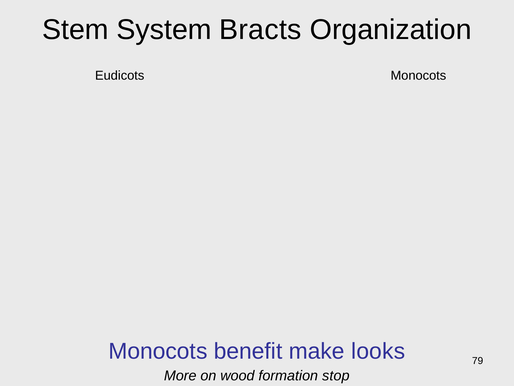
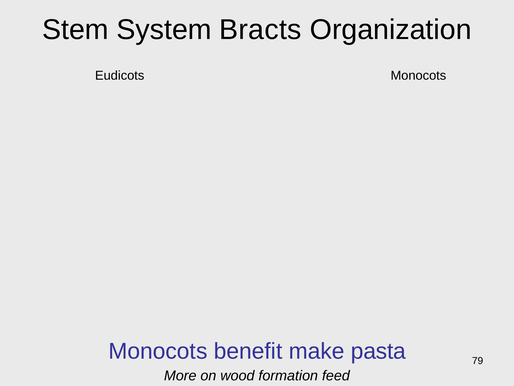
looks: looks -> pasta (378, 351)
stop: stop -> feed (336, 375)
